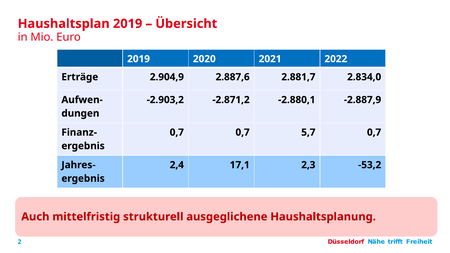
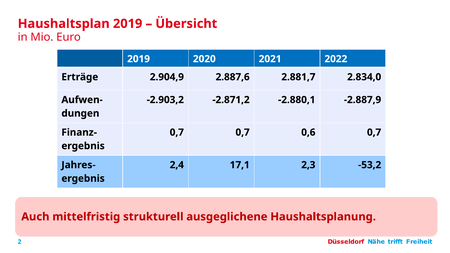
5,7: 5,7 -> 0,6 (308, 133)
